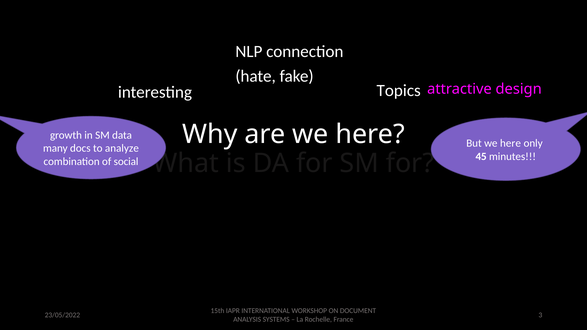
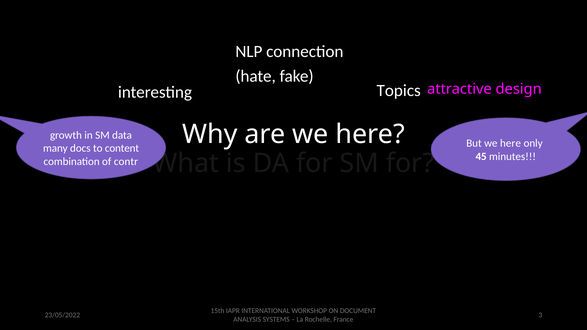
analyze: analyze -> content (122, 148)
social: social -> contr (126, 162)
